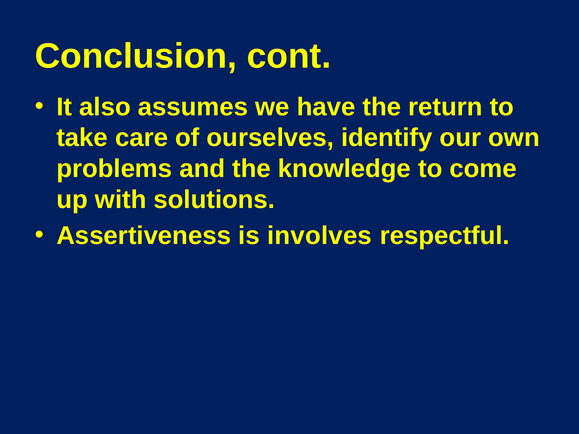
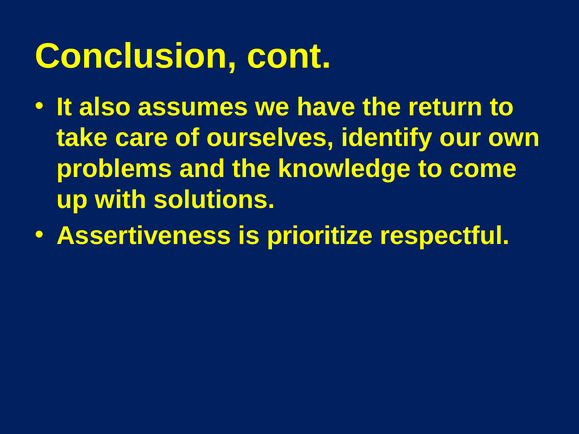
involves: involves -> prioritize (320, 236)
